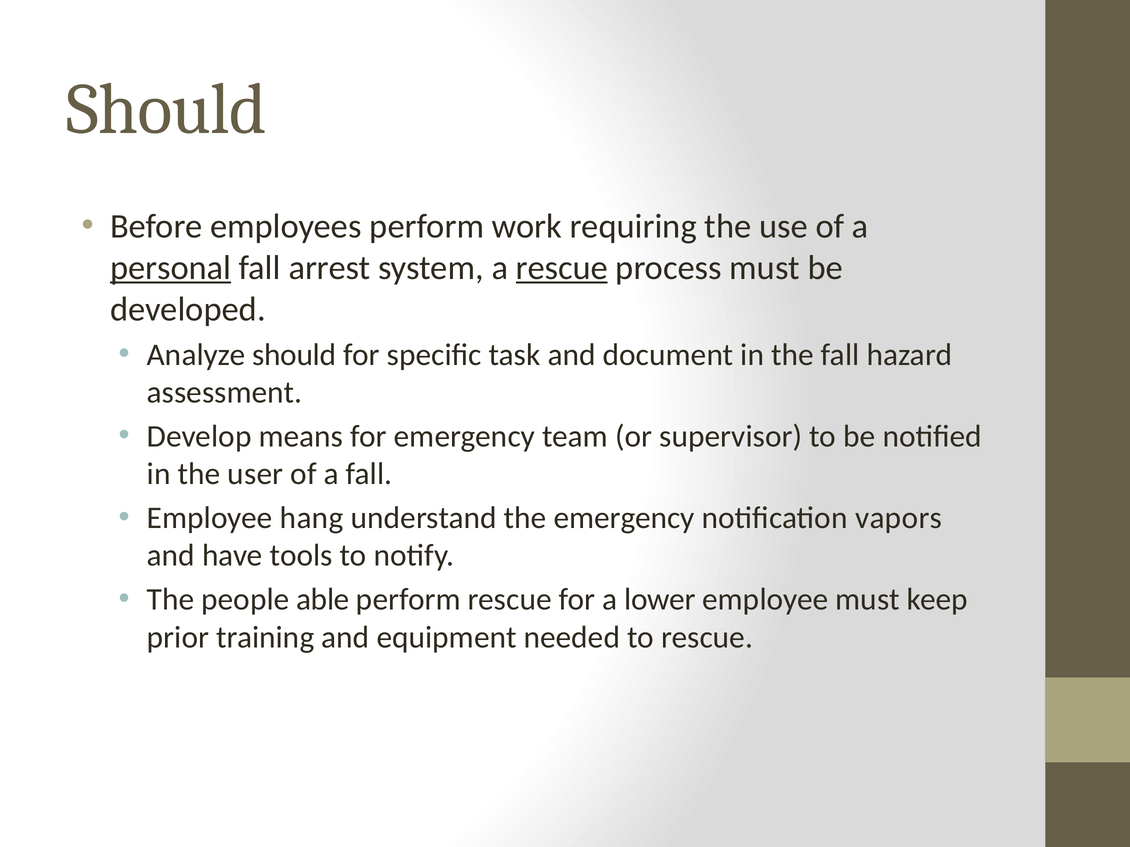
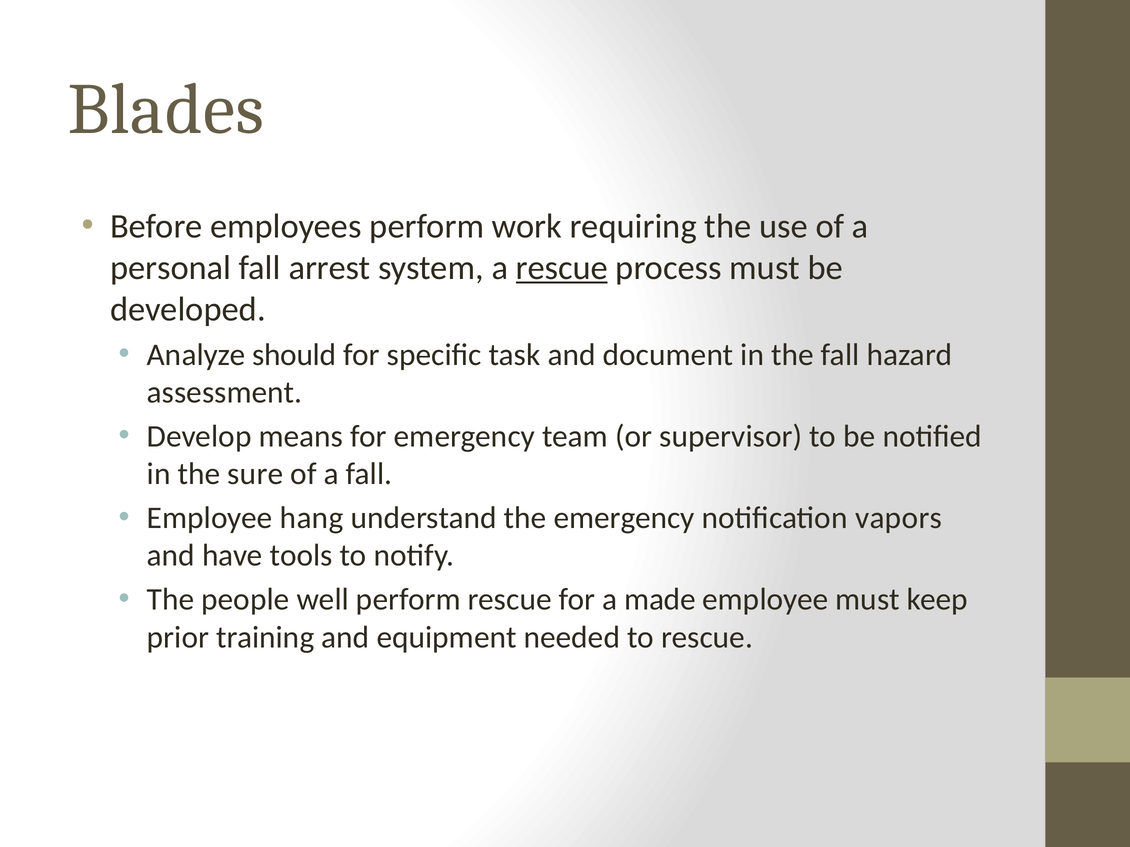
Should: Should -> Blades (166, 110)
personal underline: present -> none (171, 268)
user: user -> sure (255, 474)
able: able -> well (323, 600)
lower: lower -> made (660, 600)
